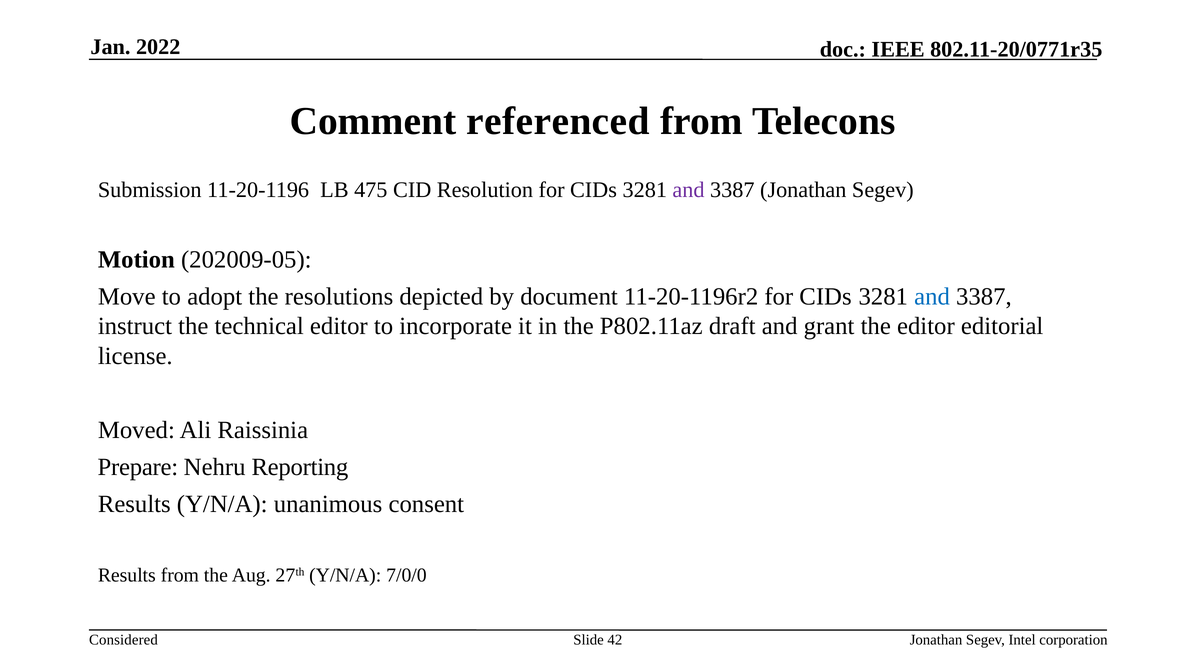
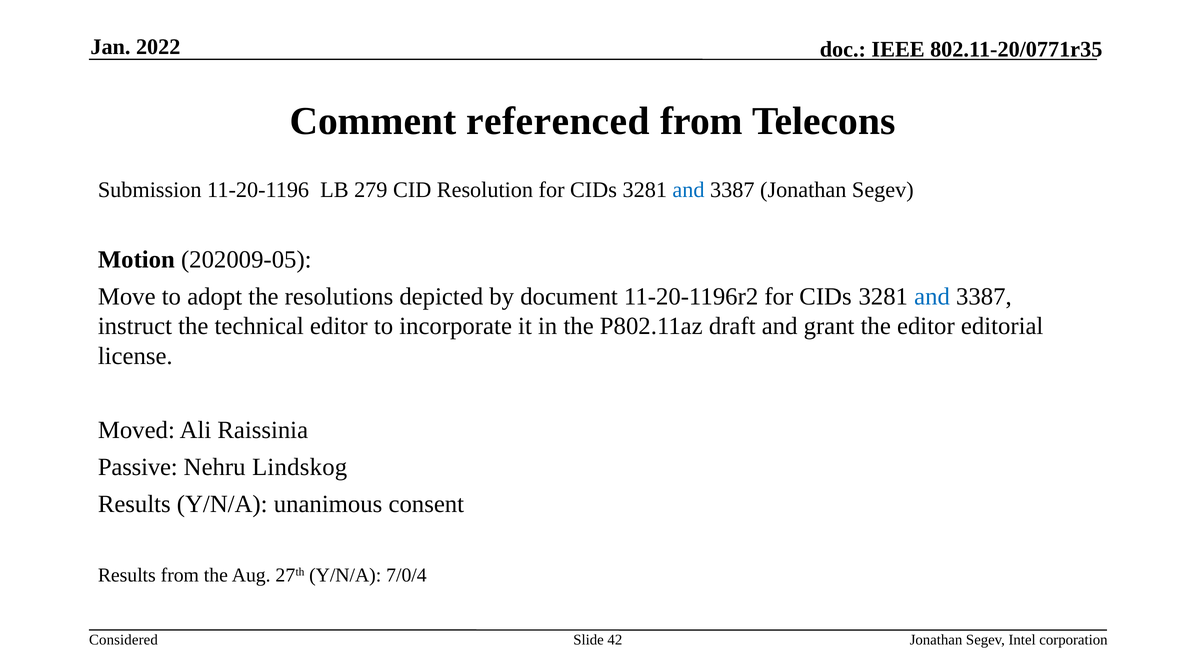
475: 475 -> 279 (371, 190)
and colour: purple -> blue (689, 190)
Prepare: Prepare -> Passive (138, 467)
Reporting: Reporting -> Lindskog (300, 467)
7/0/0: 7/0/0 -> 7/0/4 (406, 575)
